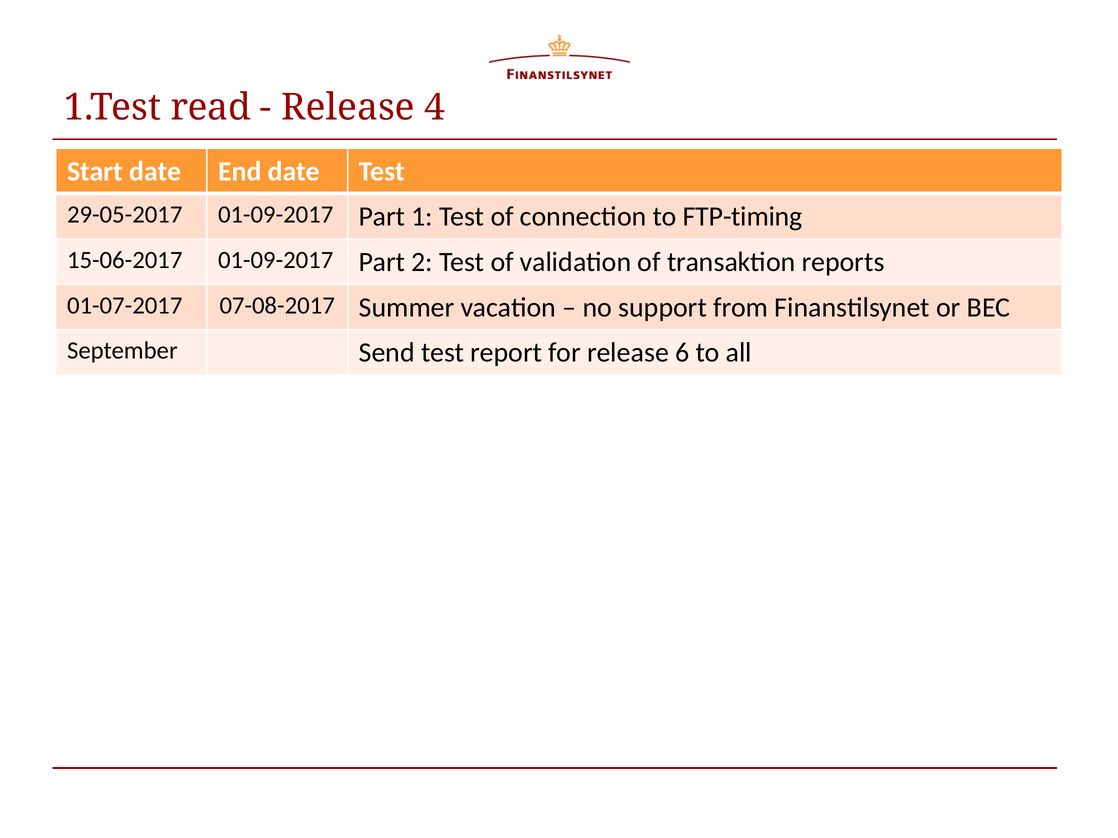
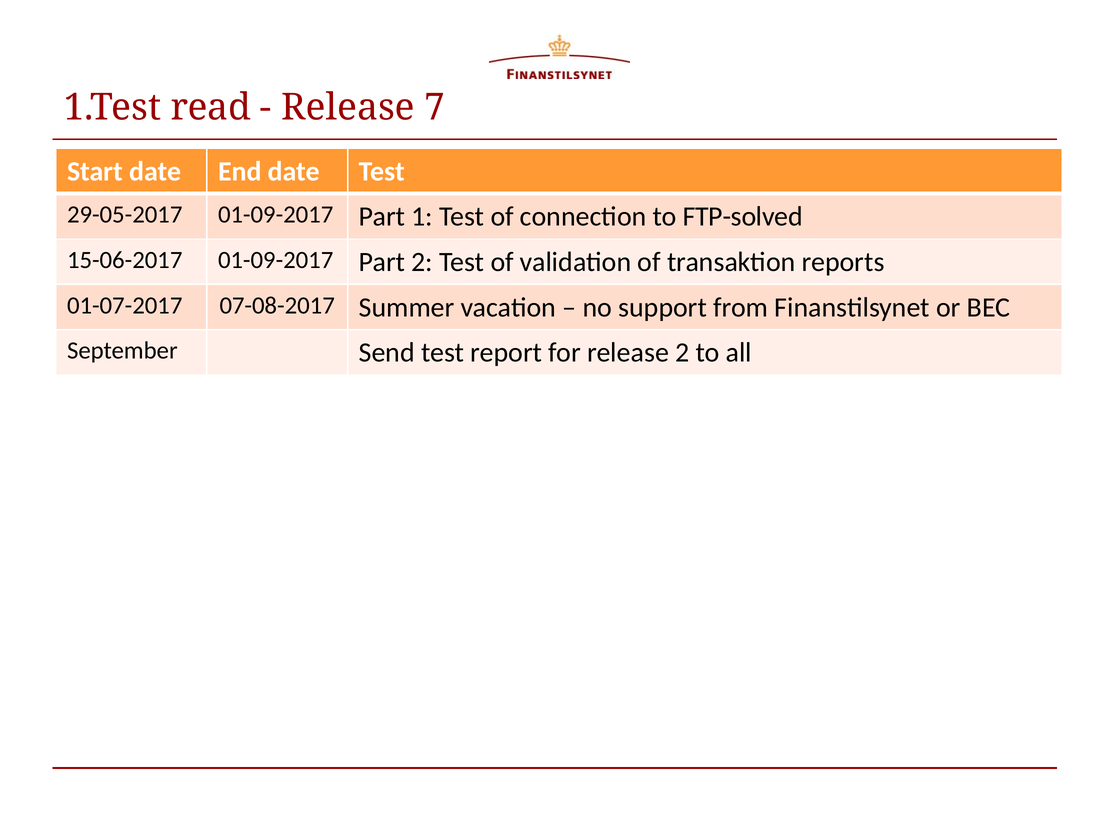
4: 4 -> 7 (435, 108)
FTP-timing: FTP-timing -> FTP-solved (743, 217)
release 6: 6 -> 2 (682, 353)
